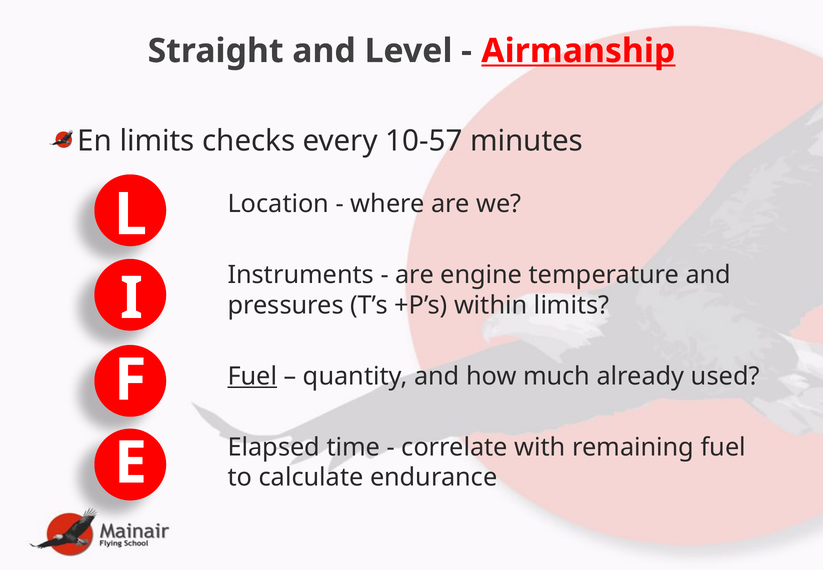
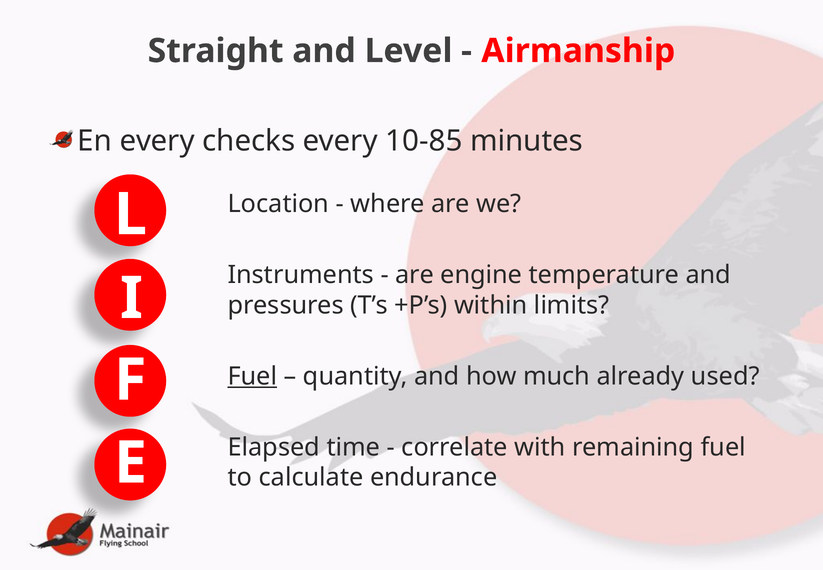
Airmanship underline: present -> none (578, 51)
En limits: limits -> every (157, 141)
10-57: 10-57 -> 10-85 (424, 141)
